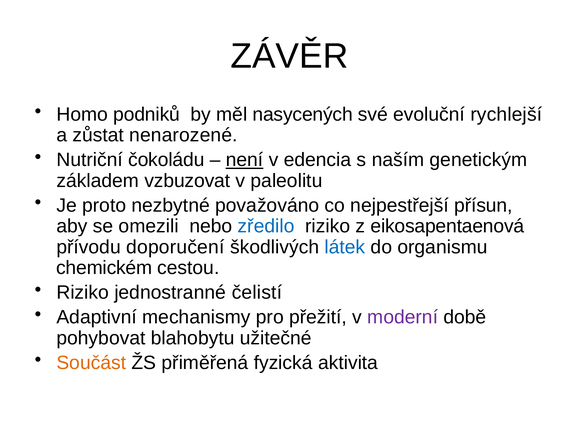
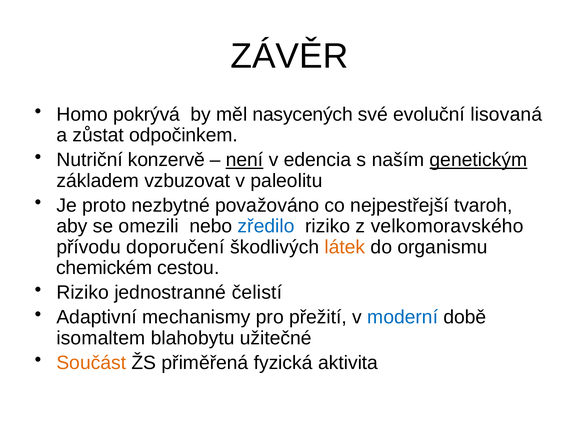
podniků: podniků -> pokrývá (147, 115)
rychlejší: rychlejší -> lisovaná (506, 115)
nenarozené: nenarozené -> odpočinkem (183, 135)
čokoládu: čokoládu -> konzervě (166, 160)
genetickým underline: none -> present (478, 160)
přísun: přísun -> tvaroh (483, 206)
eikosapentaenová: eikosapentaenová -> velkomoravského (447, 226)
látek colour: blue -> orange (345, 247)
moderní colour: purple -> blue (403, 317)
pohybovat: pohybovat -> isomaltem (101, 338)
